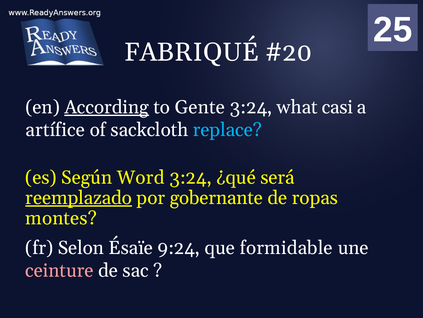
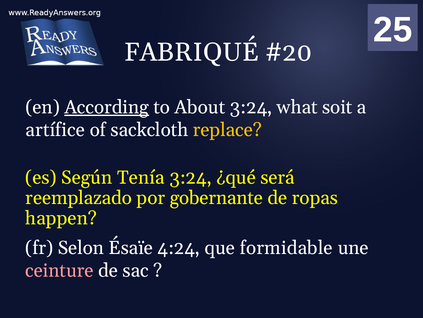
Gente: Gente -> About (200, 107)
casi: casi -> soit (337, 107)
replace colour: light blue -> yellow (227, 130)
Word: Word -> Tenía (141, 177)
reemplazado underline: present -> none (79, 197)
montes: montes -> happen (61, 218)
9:24: 9:24 -> 4:24 (179, 247)
